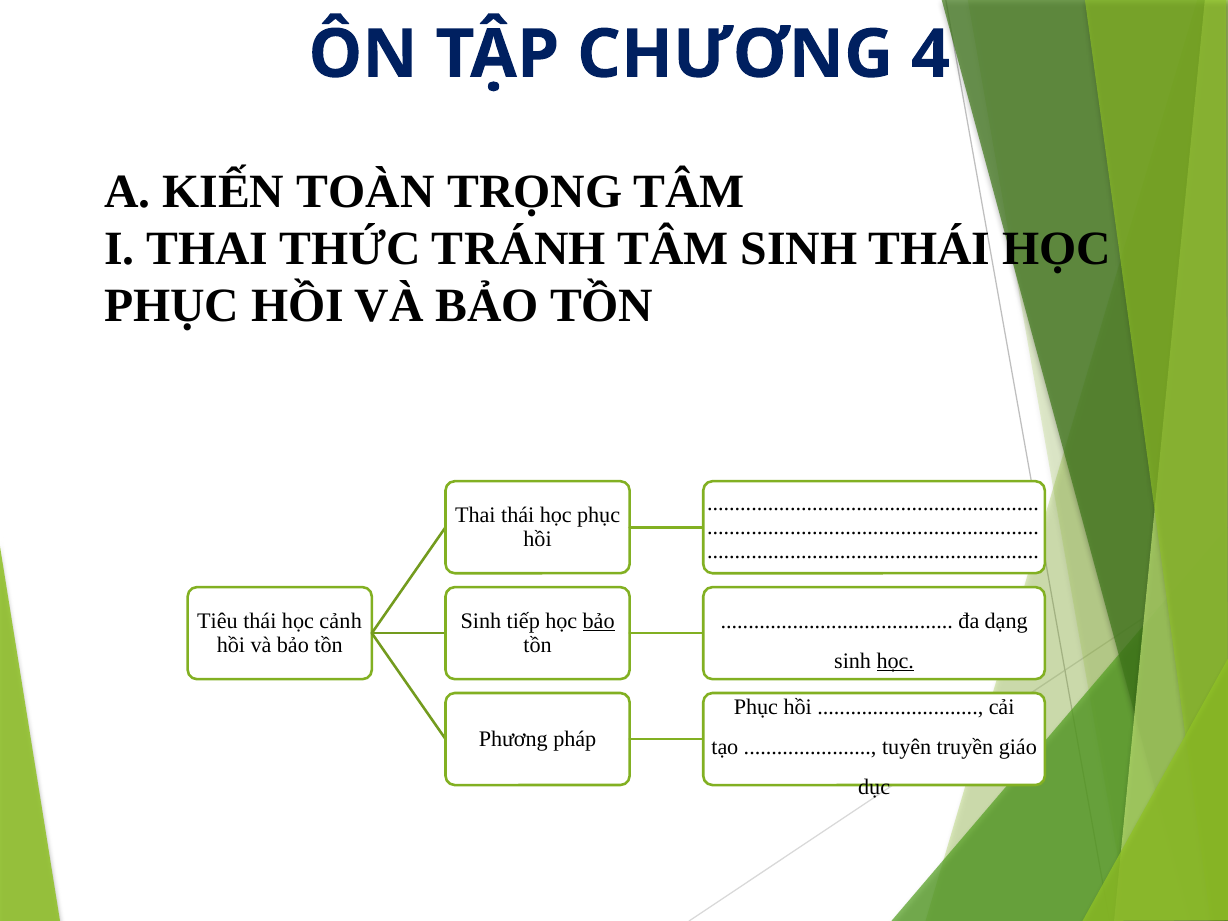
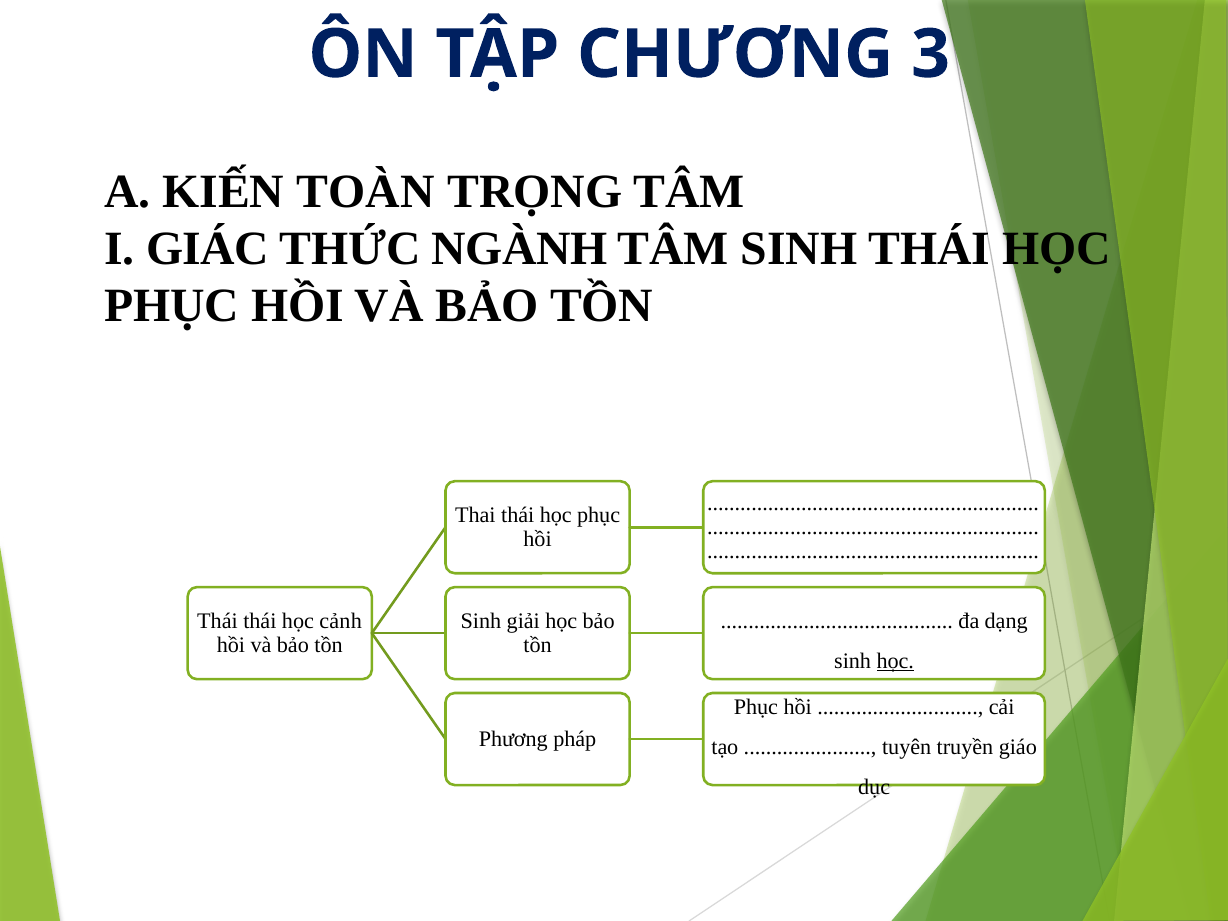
4: 4 -> 3 (931, 54)
I THAI: THAI -> GIÁC (208, 249)
TRÁNH: TRÁNH -> NGÀNH (519, 249)
Tiêu: Tiêu -> Thái (218, 621)
tiếp: tiếp -> giải (523, 621)
bảo underline: present -> none (599, 621)
